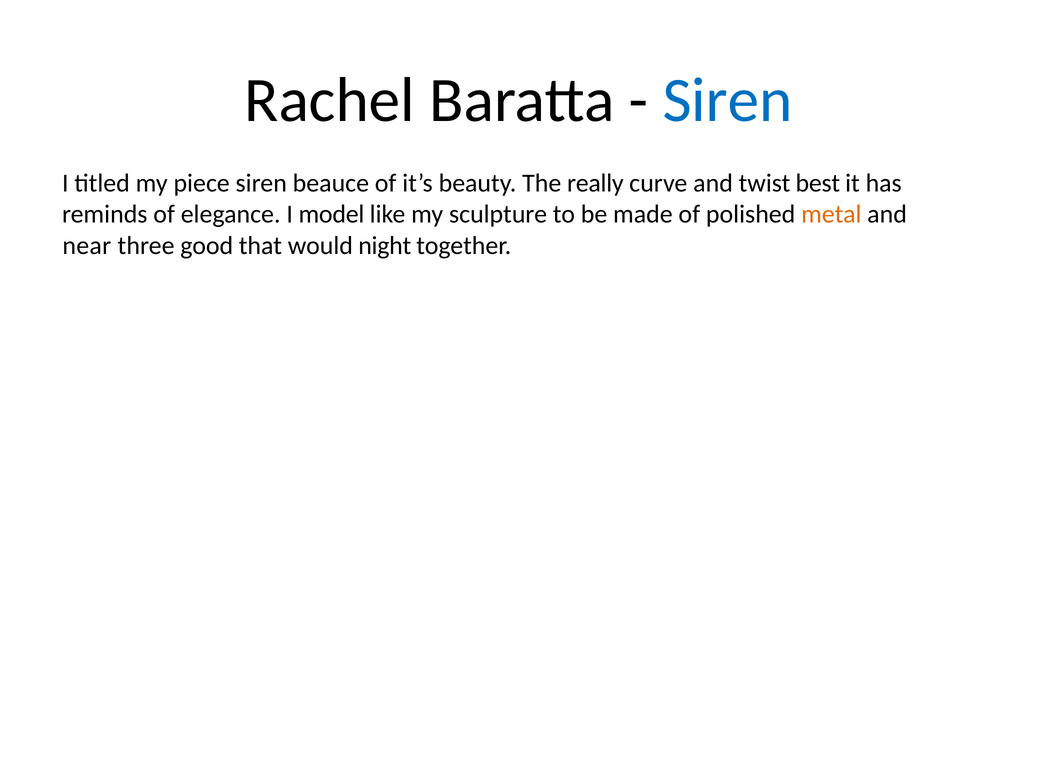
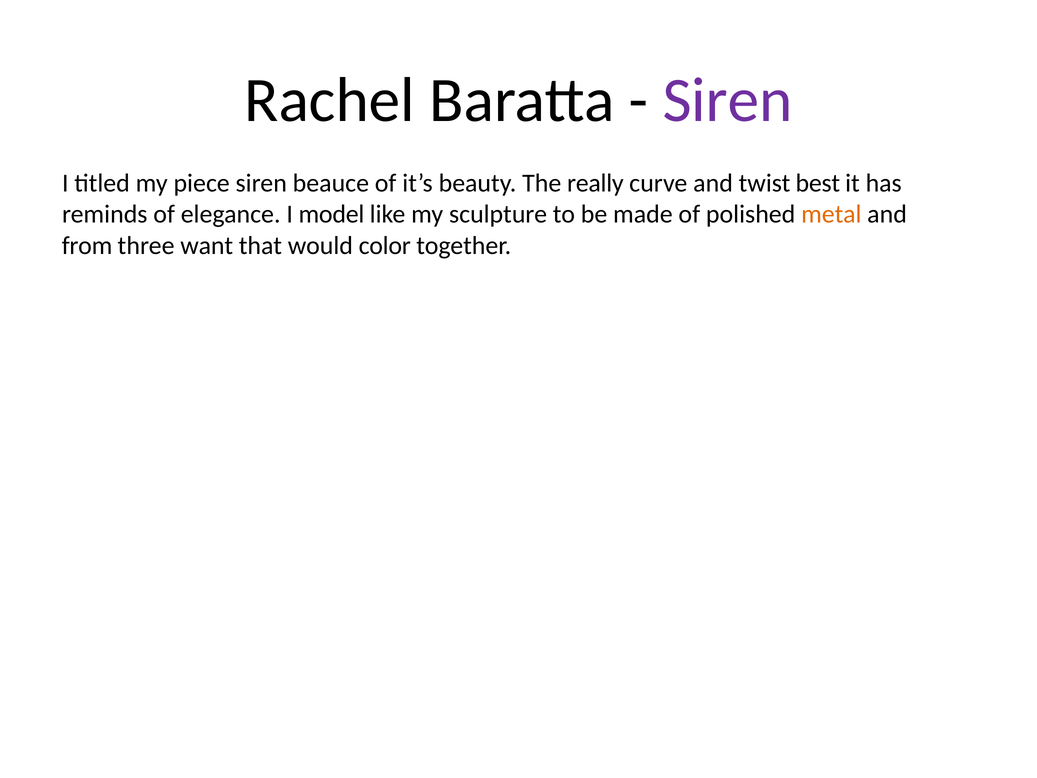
Siren colour: blue -> purple (727, 100)
near: near -> from (87, 245)
good: good -> want (207, 245)
night: night -> color (385, 245)
